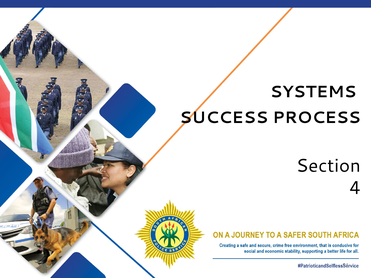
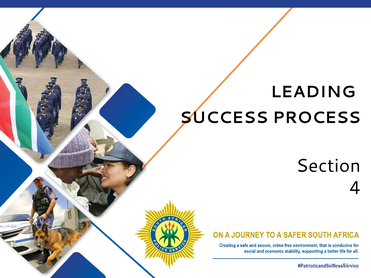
SYSTEMS: SYSTEMS -> LEADING (313, 92)
